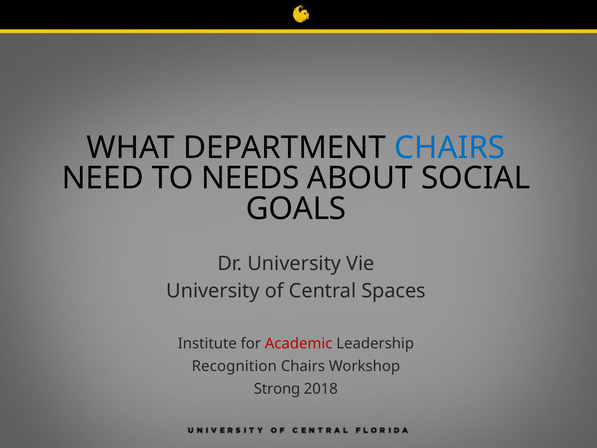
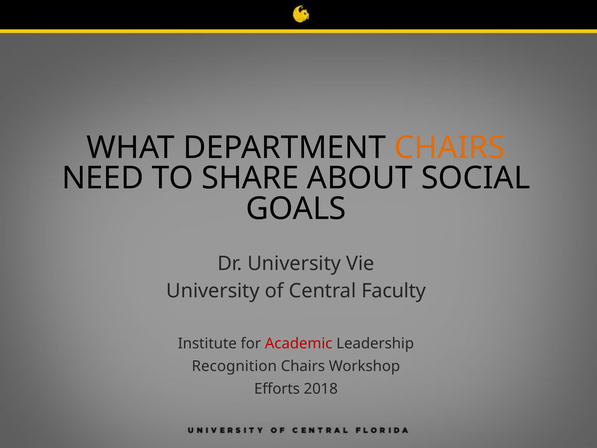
CHAIRS colour: blue -> orange (450, 148)
NEEDS: NEEDS -> SHARE (250, 178)
Spaces: Spaces -> Faculty (394, 291)
Strong: Strong -> Efforts (277, 389)
